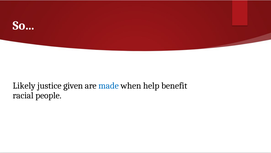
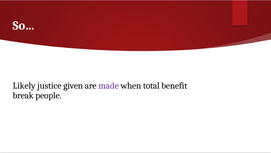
made colour: blue -> purple (109, 85)
help: help -> total (151, 85)
racial: racial -> break (23, 95)
